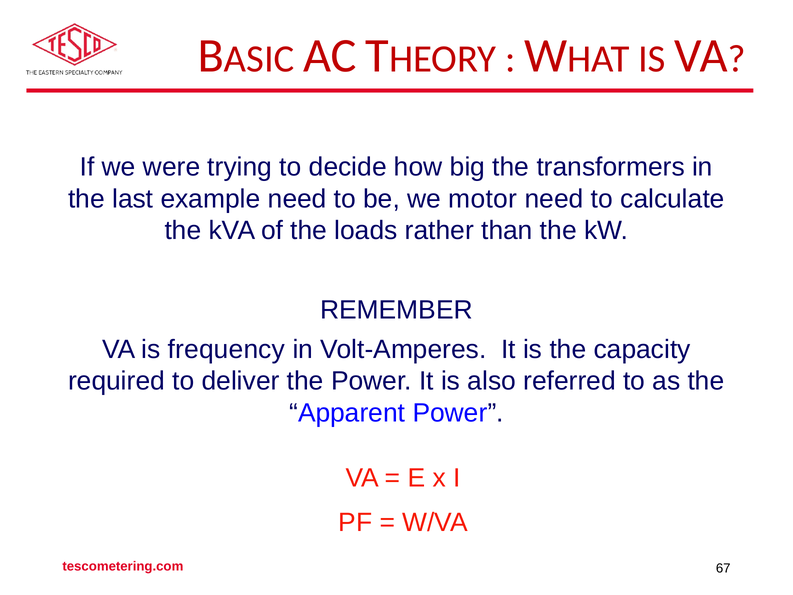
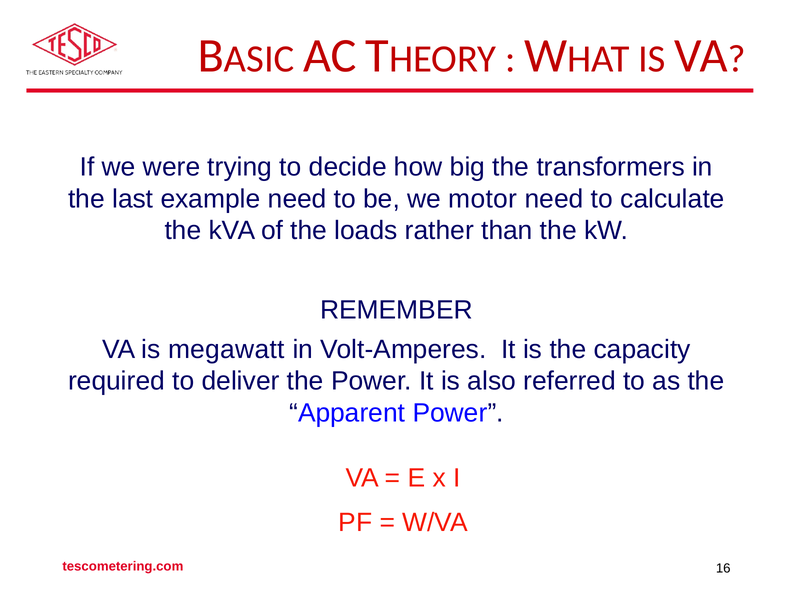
frequency: frequency -> megawatt (226, 349)
67: 67 -> 16 (723, 568)
